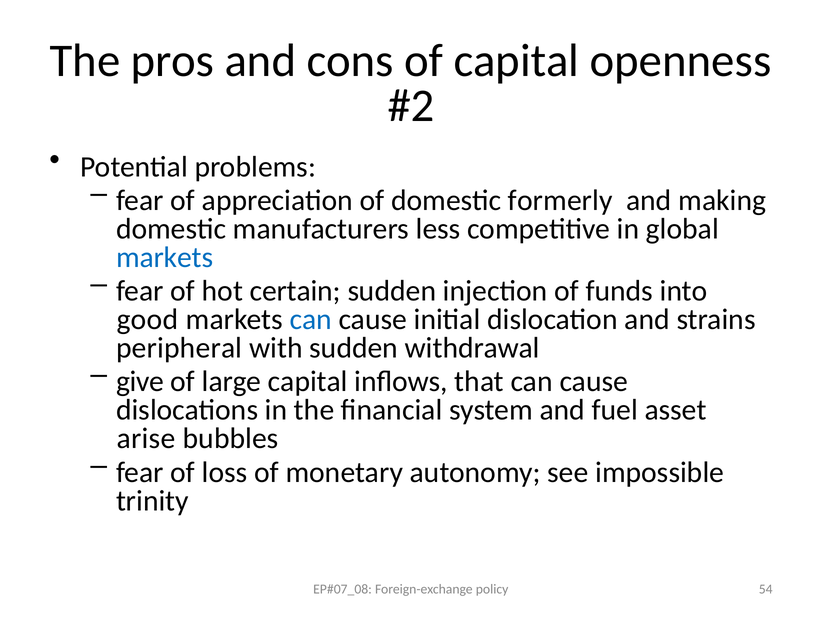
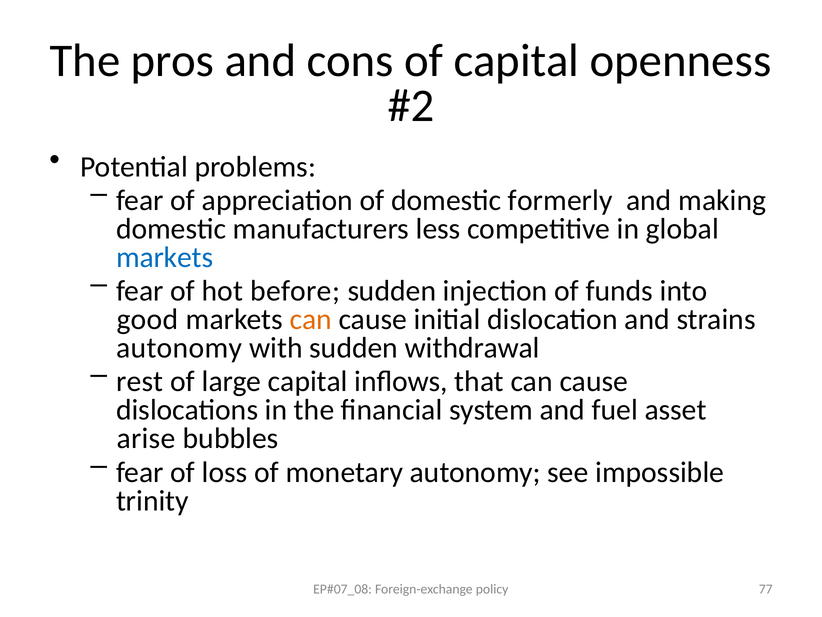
certain: certain -> before (295, 291)
can colour: blue -> orange (311, 319)
peripheral: peripheral -> autonomy (179, 348)
give: give -> rest (140, 381)
54: 54 -> 77 (766, 589)
